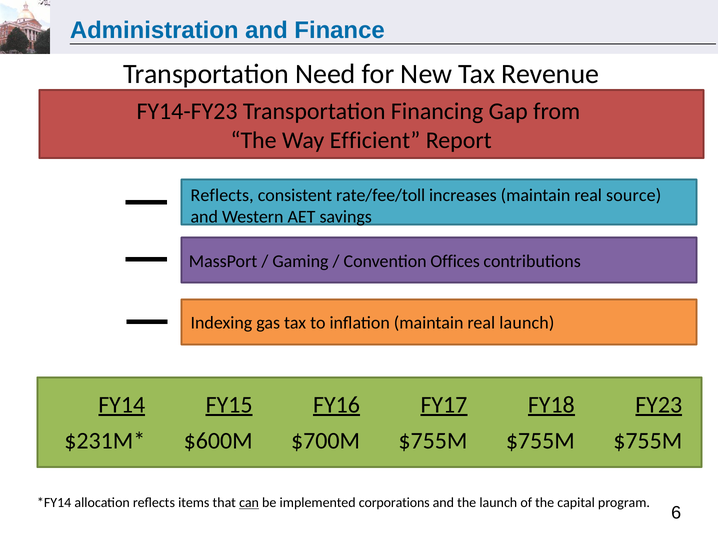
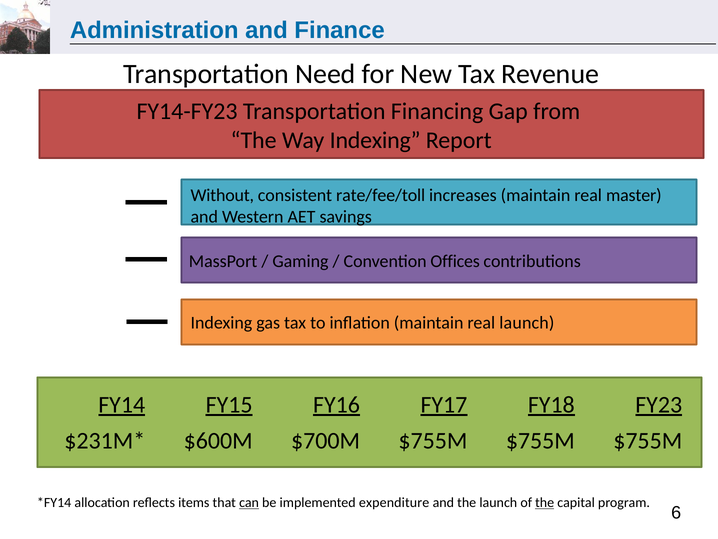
Way Efficient: Efficient -> Indexing (375, 140)
Reflects: Reflects -> Without (222, 195)
source: source -> master (634, 195)
corporations: corporations -> expenditure (394, 502)
the underline: none -> present (545, 502)
